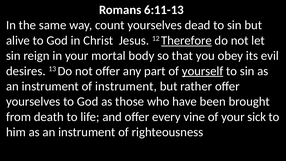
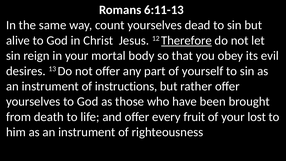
yourself underline: present -> none (203, 71)
of instrument: instrument -> instructions (126, 86)
vine: vine -> fruit (194, 117)
sick: sick -> lost (257, 117)
